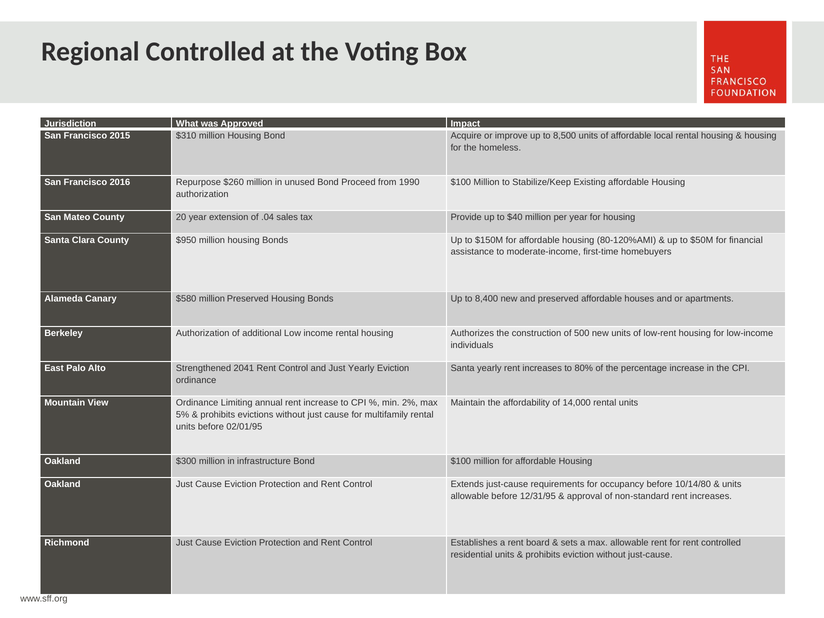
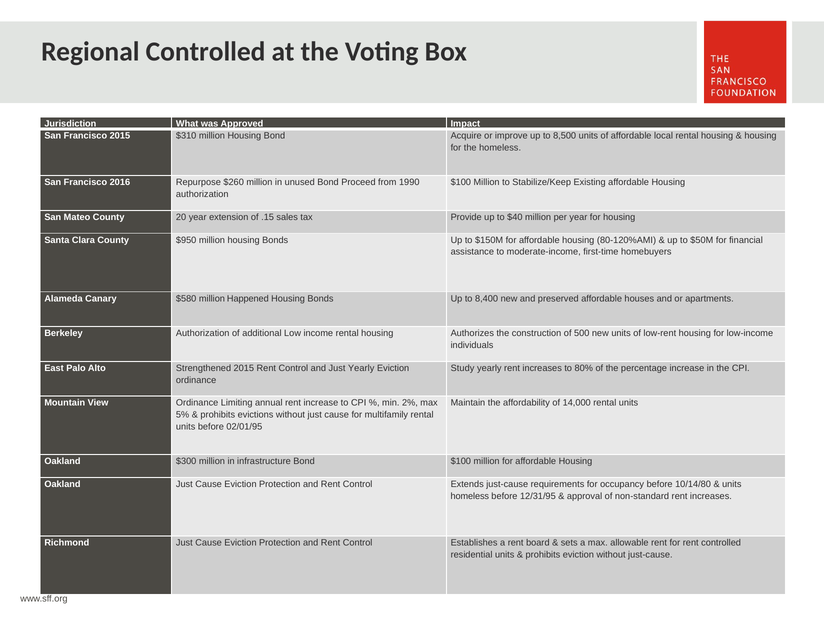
.04: .04 -> .15 (268, 217)
million Preserved: Preserved -> Happened (248, 299)
Strengthened 2041: 2041 -> 2015 (244, 368)
Santa: Santa -> Study (463, 368)
allowable: allowable -> homeless (470, 496)
